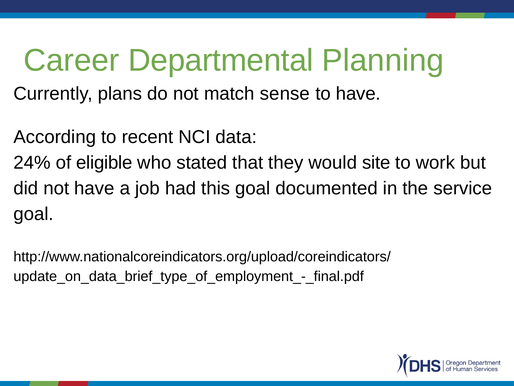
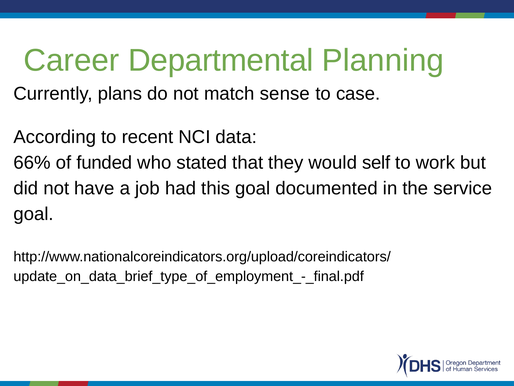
to have: have -> case (358, 94)
24%: 24% -> 66% (32, 163)
eligible: eligible -> funded (104, 163)
site: site -> self (376, 163)
